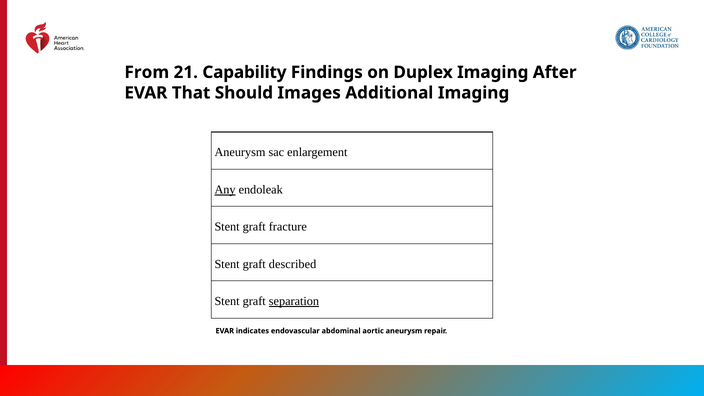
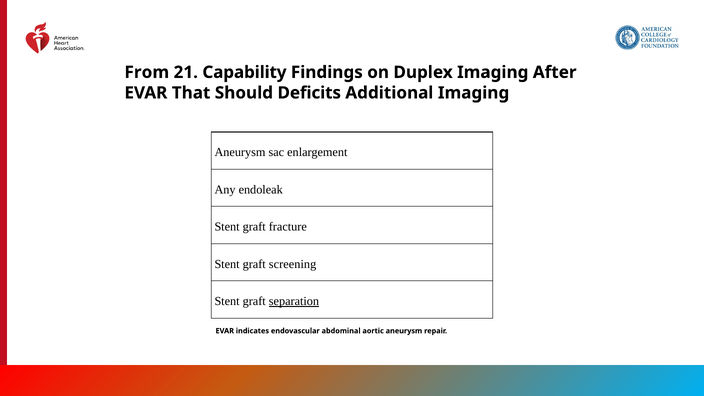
Images: Images -> Deficits (309, 93)
Any underline: present -> none (225, 190)
described: described -> screening (293, 264)
